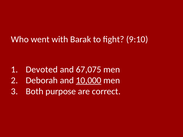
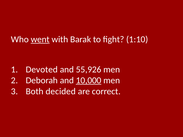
went underline: none -> present (40, 39)
9:10: 9:10 -> 1:10 (137, 39)
67,075: 67,075 -> 55,926 (89, 70)
purpose: purpose -> decided (61, 92)
